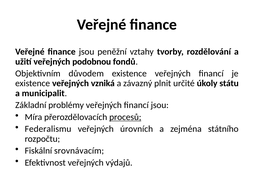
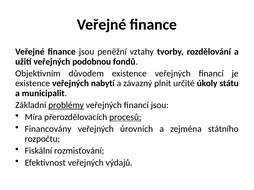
vzniká: vzniká -> nabytí (103, 84)
problémy underline: none -> present (66, 105)
Federalismu: Federalismu -> Financovány (48, 129)
srovnávacím: srovnávacím -> rozmisťování (79, 151)
